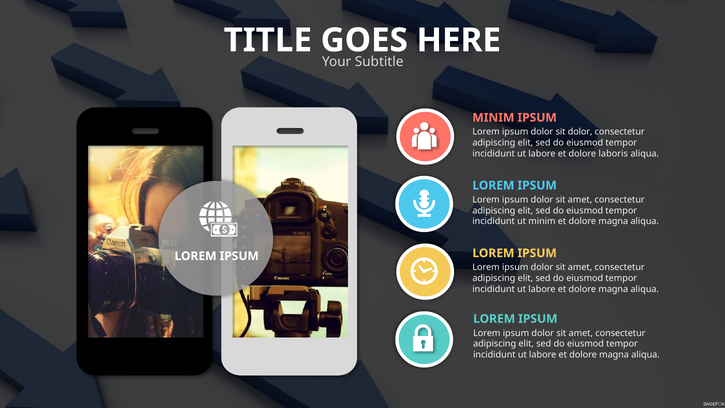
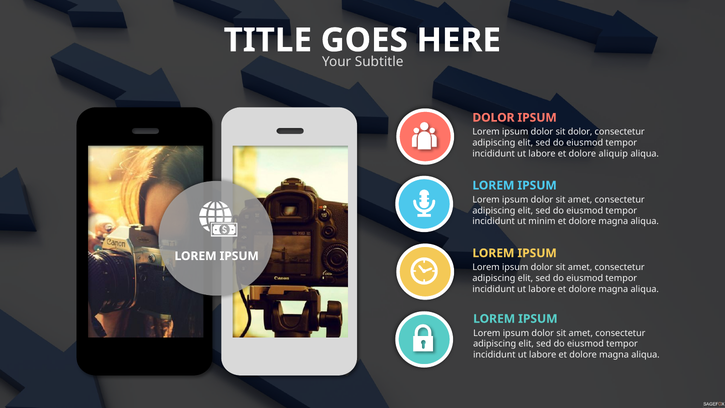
MINIM: MINIM -> DOLOR (493, 118)
laboris: laboris -> aliquip (613, 154)
